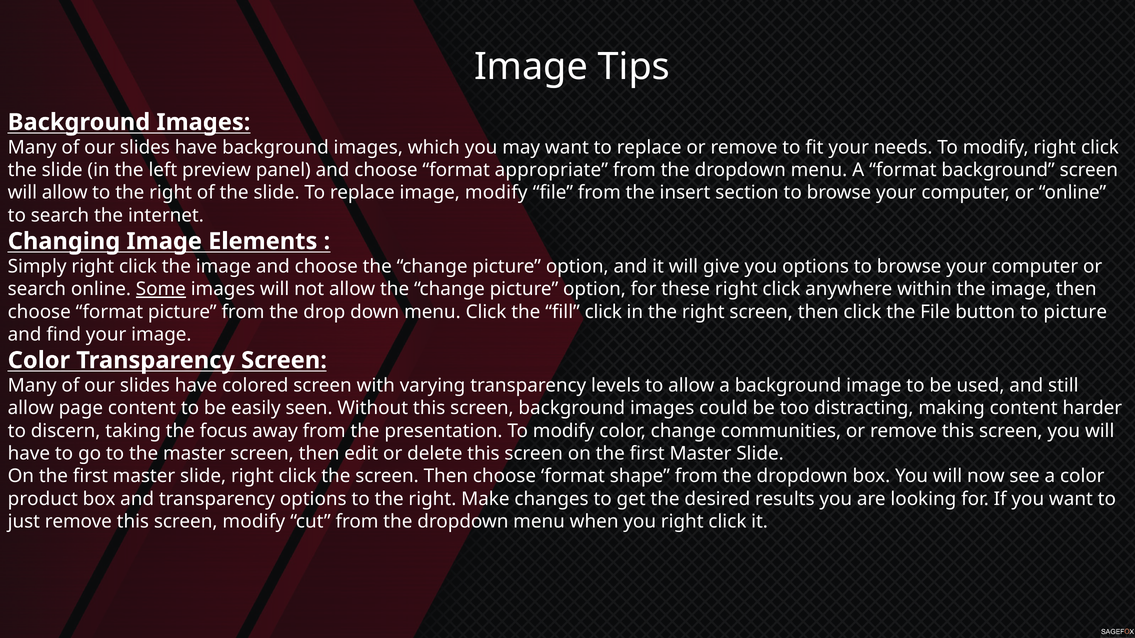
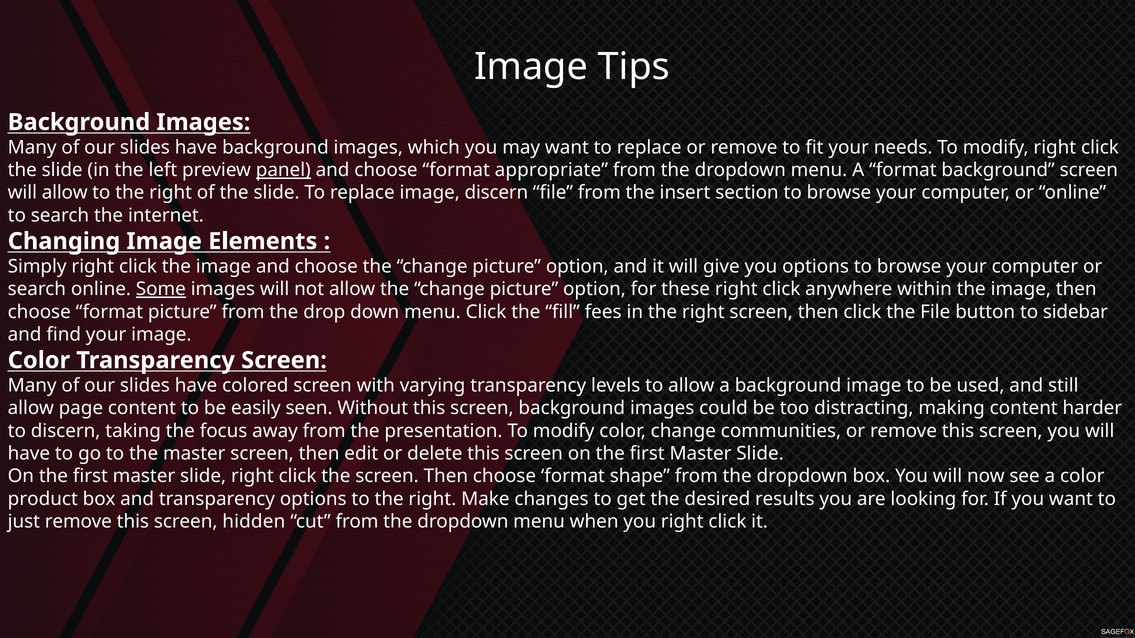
panel underline: none -> present (283, 170)
image modify: modify -> discern (496, 193)
fill click: click -> fees (603, 312)
to picture: picture -> sidebar (1075, 312)
screen modify: modify -> hidden (254, 522)
